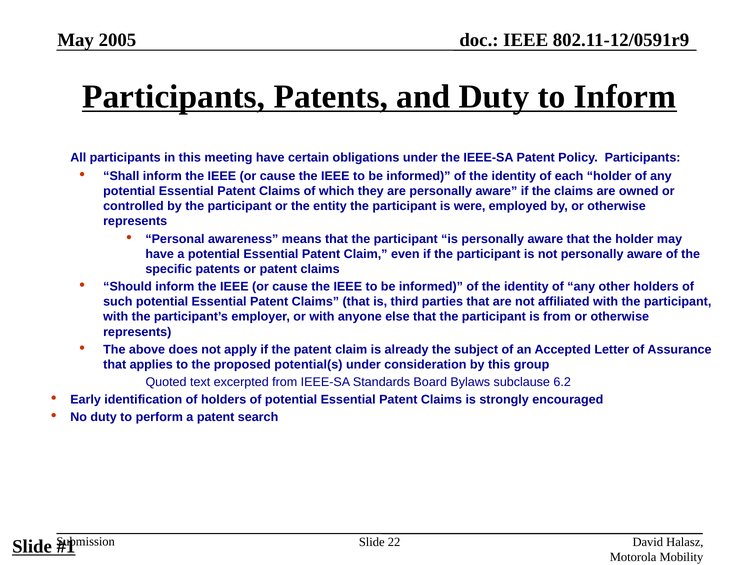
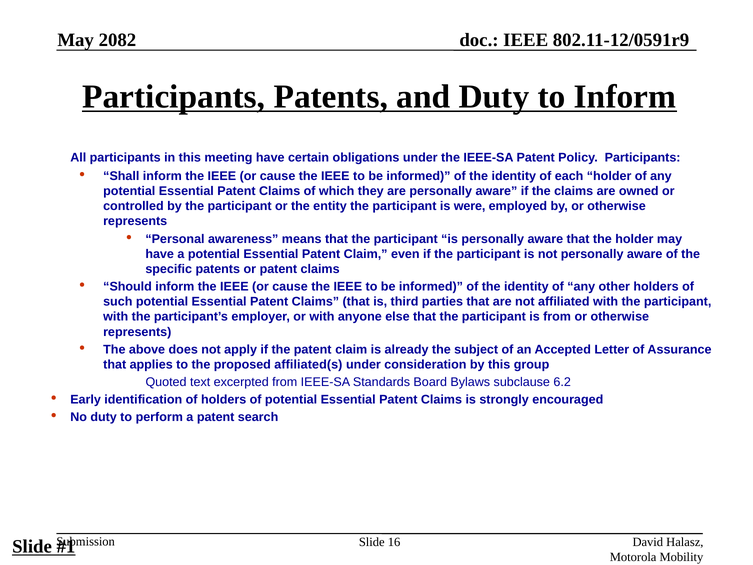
2005: 2005 -> 2082 (117, 40)
potential(s: potential(s -> affiliated(s (308, 364)
22: 22 -> 16 (394, 542)
